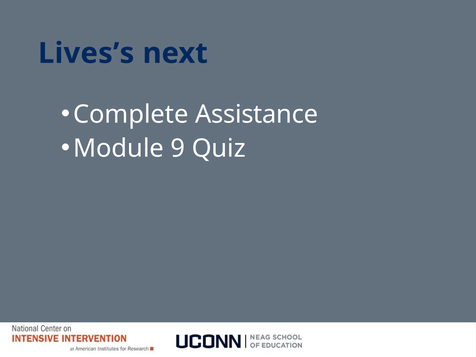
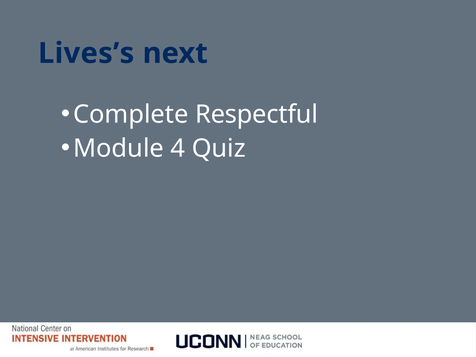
Assistance: Assistance -> Respectful (257, 114)
9: 9 -> 4 (178, 148)
